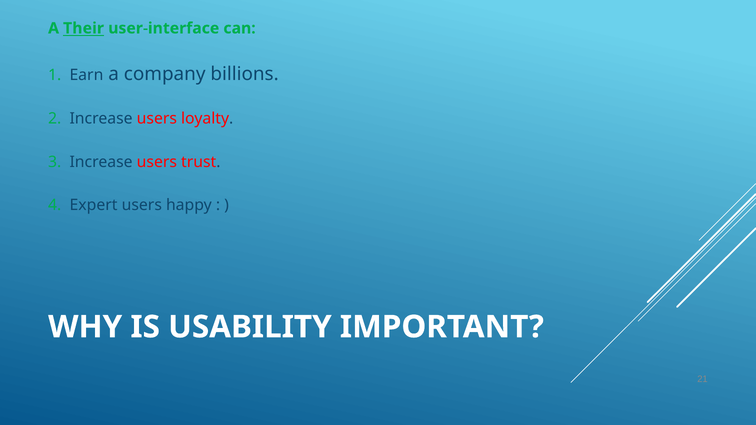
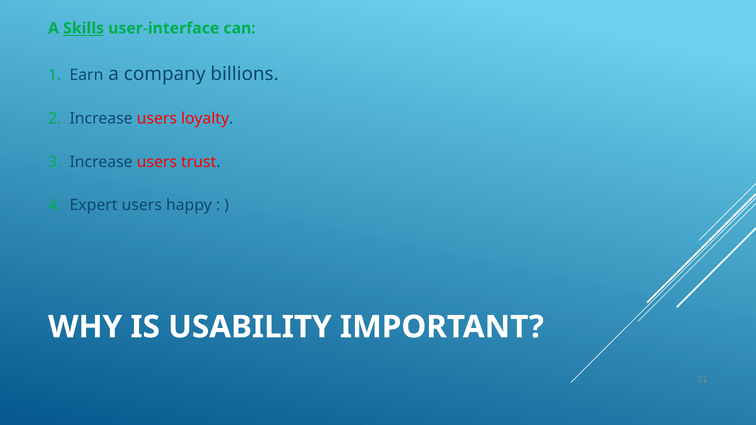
Their: Their -> Skills (84, 28)
